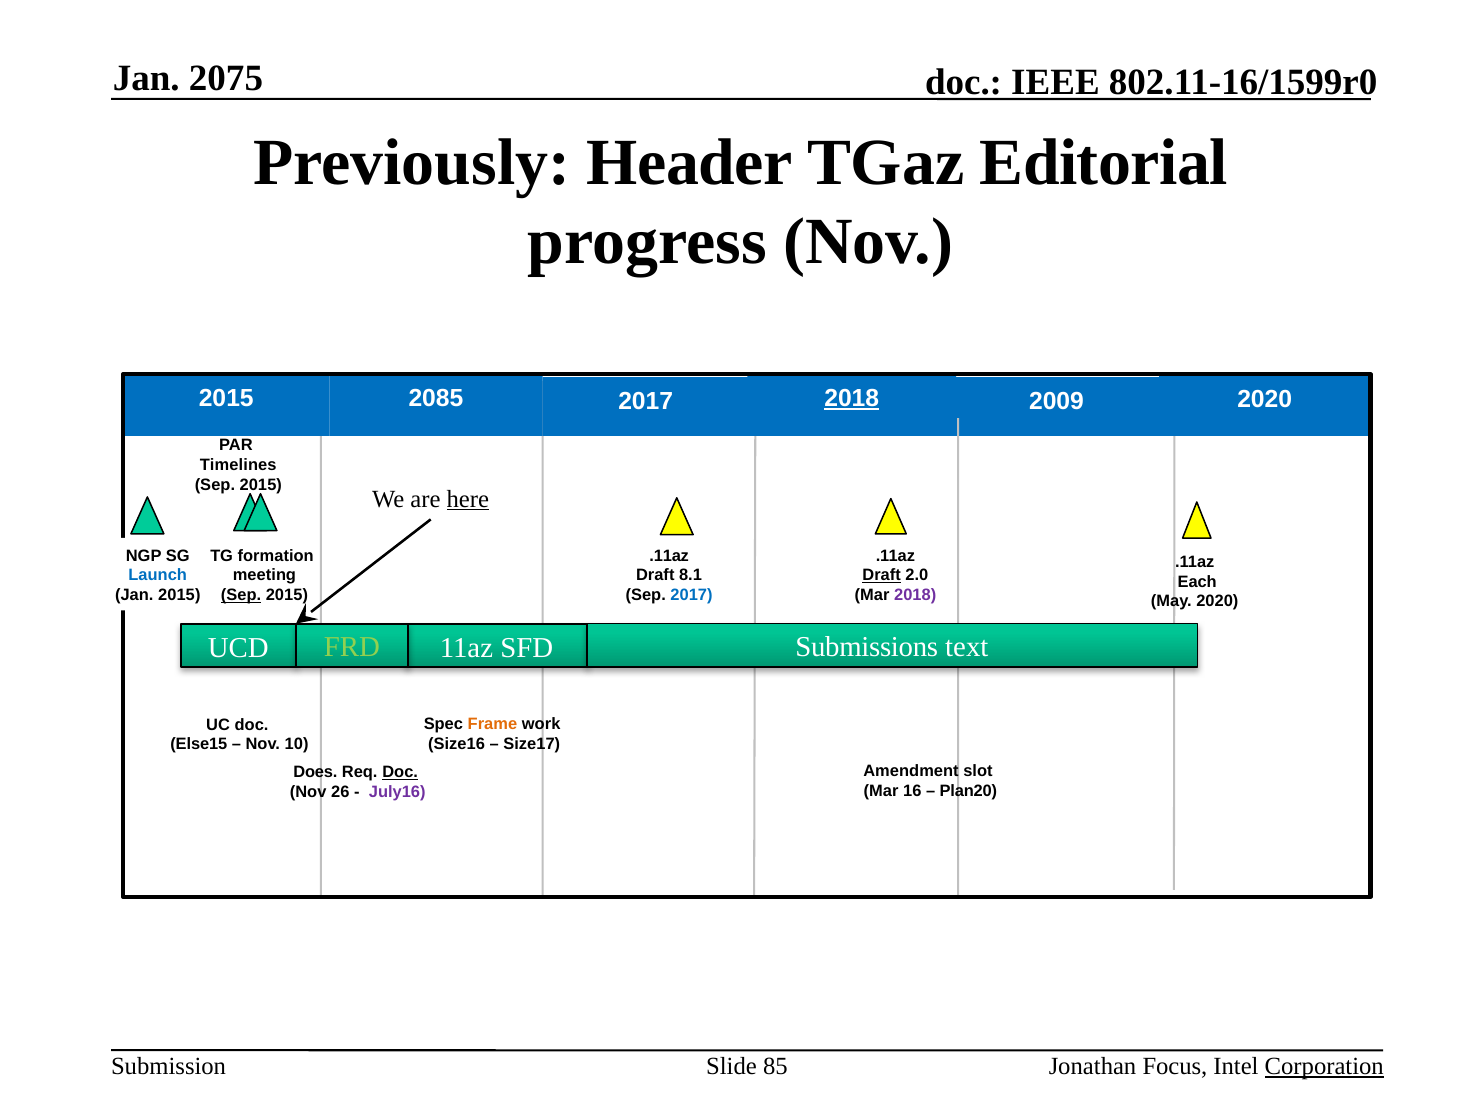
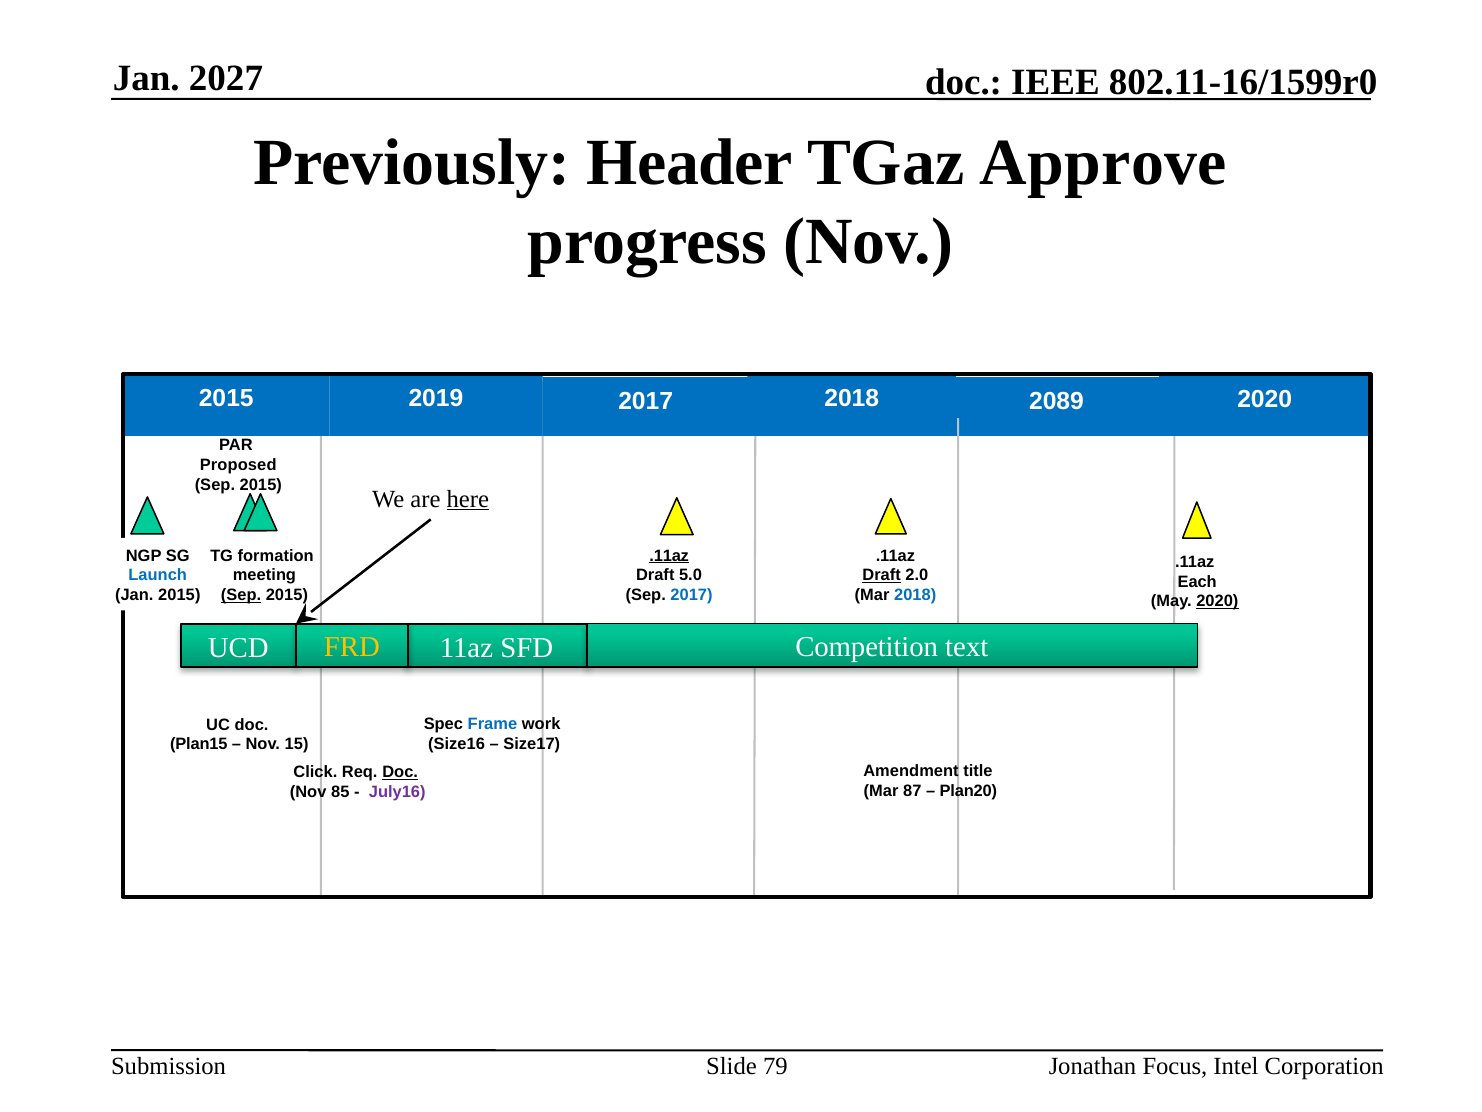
2075: 2075 -> 2027 (226, 79)
Editorial: Editorial -> Approve (1103, 163)
2085: 2085 -> 2019 (436, 398)
2018 underline: present -> none (852, 398)
2009: 2009 -> 2089 (1056, 401)
Timelines: Timelines -> Proposed (238, 465)
.11az underline: none -> present (669, 555)
8.1: 8.1 -> 5.0 (690, 575)
2018 colour: purple -> blue (915, 595)
2020 underline: none -> present (1217, 601)
FRD colour: light green -> yellow (352, 647)
Submissions: Submissions -> Competition (867, 647)
Frame colour: orange -> blue (492, 724)
Else15: Else15 -> Plan15 (199, 744)
10: 10 -> 15 (297, 744)
slot: slot -> title (978, 771)
Does: Does -> Click (315, 772)
16: 16 -> 87 (912, 790)
26: 26 -> 85 (340, 791)
85: 85 -> 79 (775, 1066)
Corporation underline: present -> none (1324, 1066)
